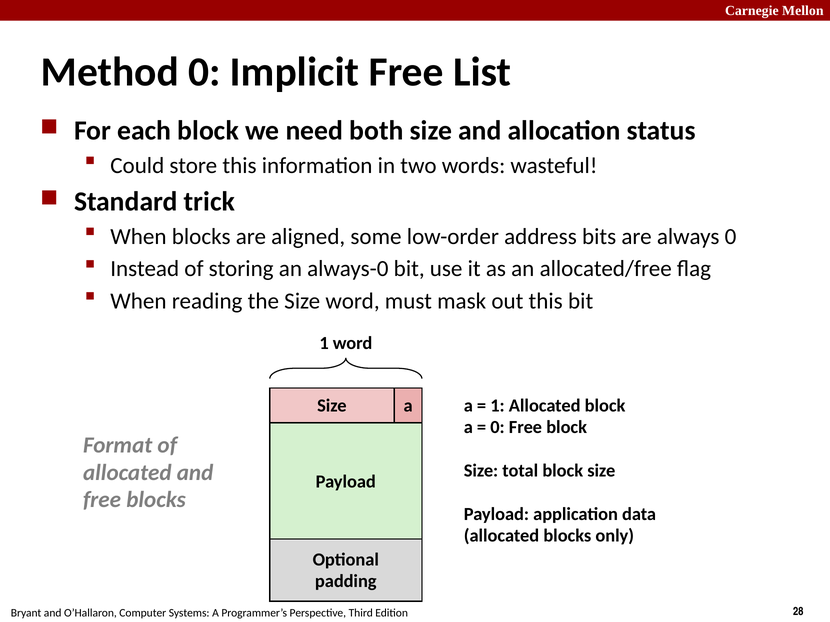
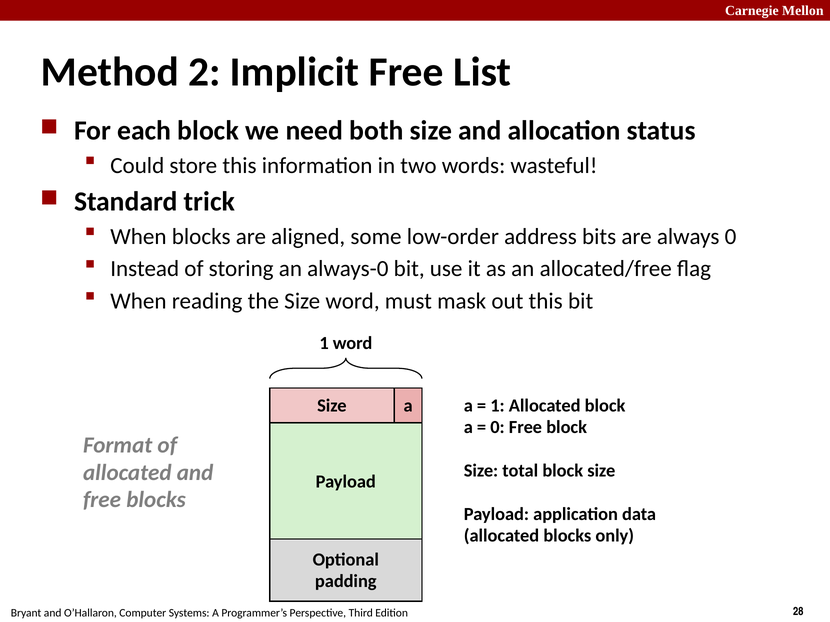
Method 0: 0 -> 2 (204, 72)
